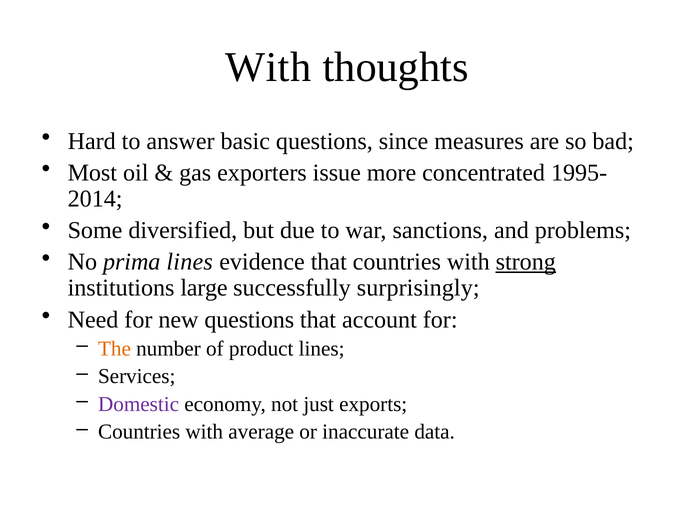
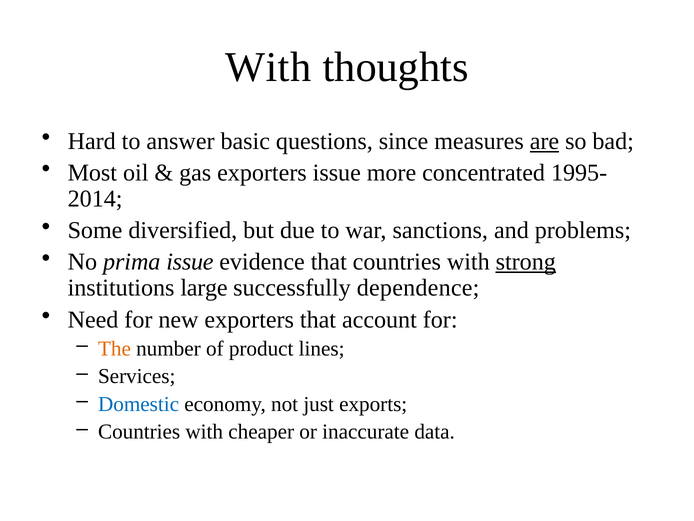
are underline: none -> present (544, 141)
prima lines: lines -> issue (190, 262)
surprisingly: surprisingly -> dependence (418, 288)
new questions: questions -> exporters (249, 319)
Domestic colour: purple -> blue (139, 404)
average: average -> cheaper (261, 432)
